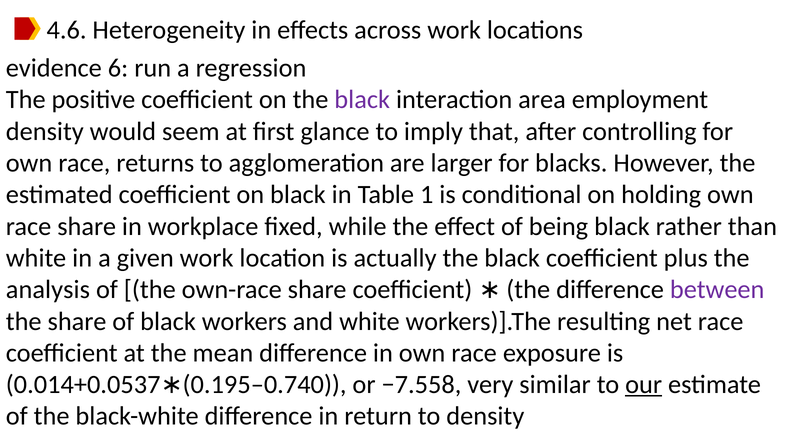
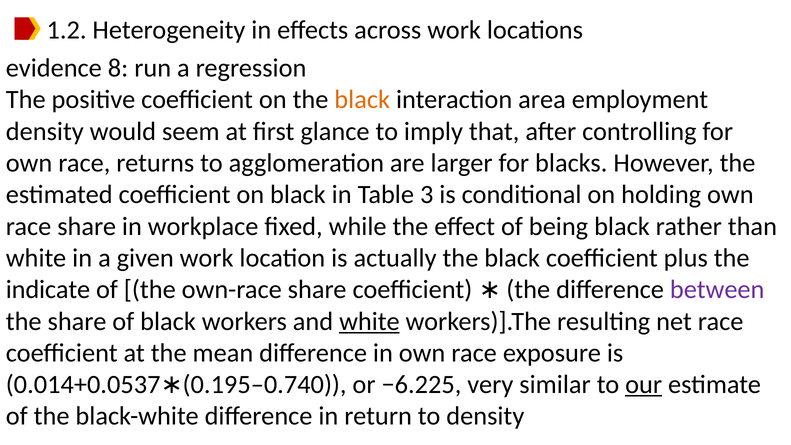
4.6: 4.6 -> 1.2 (67, 30)
6: 6 -> 8 (118, 68)
black colour: purple -> orange (362, 100)
1: 1 -> 3 (427, 195)
analysis: analysis -> indicate (48, 290)
white underline: none -> present (369, 321)
−7.558: −7.558 -> −6.225 (421, 385)
